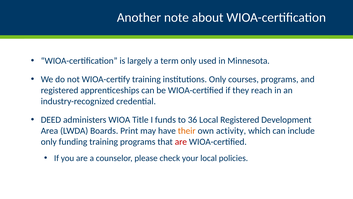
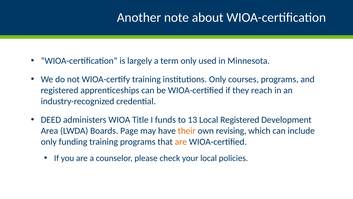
36: 36 -> 13 (192, 120)
Print: Print -> Page (129, 131)
activity: activity -> revising (231, 131)
are colour: red -> orange (181, 142)
